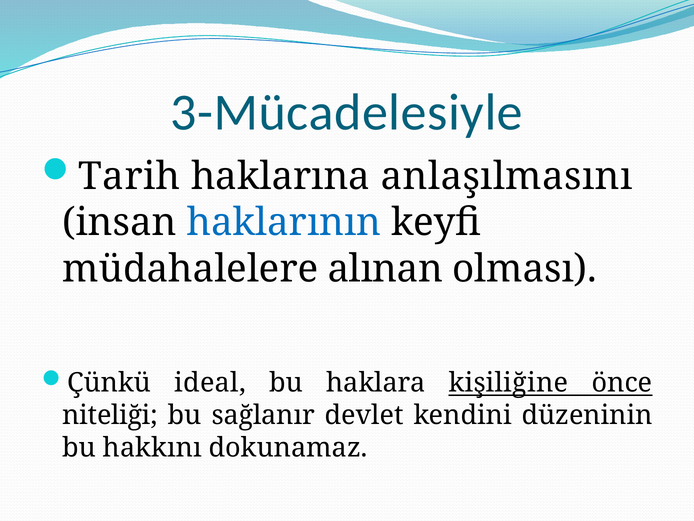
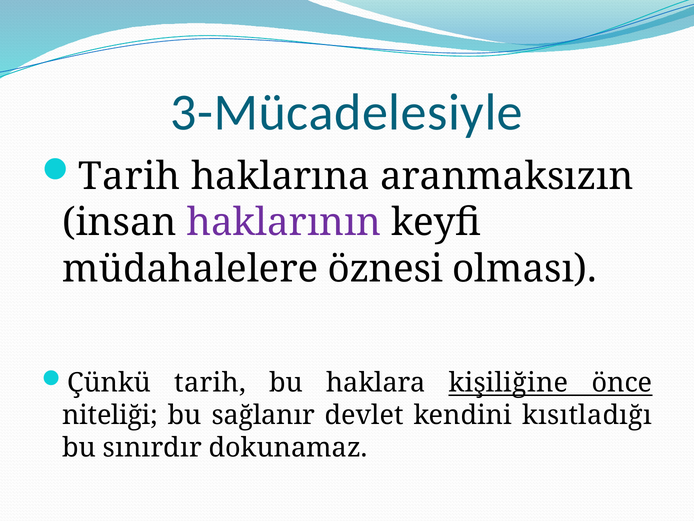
anlaşılmasını: anlaşılmasını -> aranmaksızın (507, 176)
haklarının colour: blue -> purple (284, 222)
alınan: alınan -> öznesi (385, 269)
Çünkü ideal: ideal -> tarih (210, 383)
düzeninin: düzeninin -> kısıtladığı (587, 415)
hakkını: hakkını -> sınırdır (152, 447)
